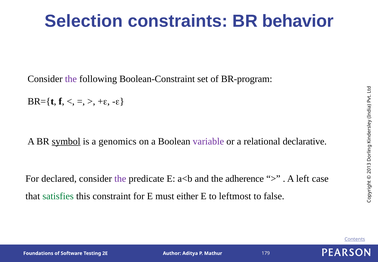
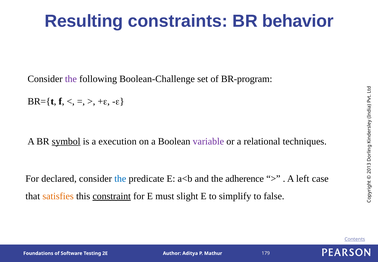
Selection: Selection -> Resulting (84, 21)
Boolean-Constraint: Boolean-Constraint -> Boolean-Challenge (157, 79)
genomics: genomics -> execution (118, 141)
declarative: declarative -> techniques (305, 141)
the colour: purple -> blue (120, 178)
satisfies colour: green -> orange (58, 196)
constraint underline: none -> present (112, 196)
either: either -> slight (187, 196)
leftmost: leftmost -> simplify (235, 196)
